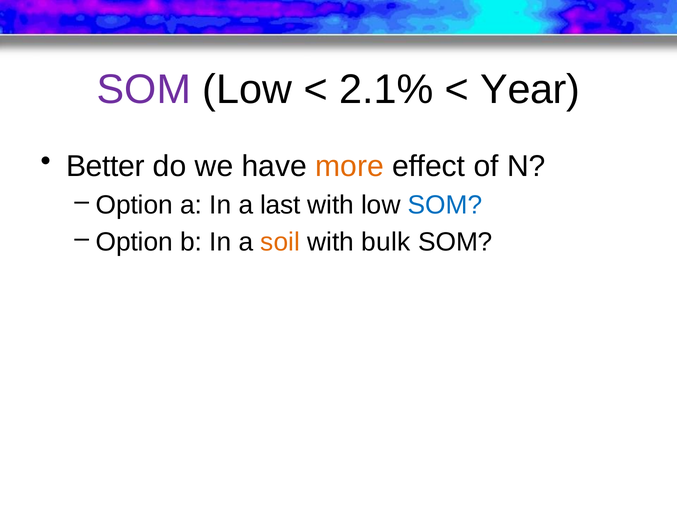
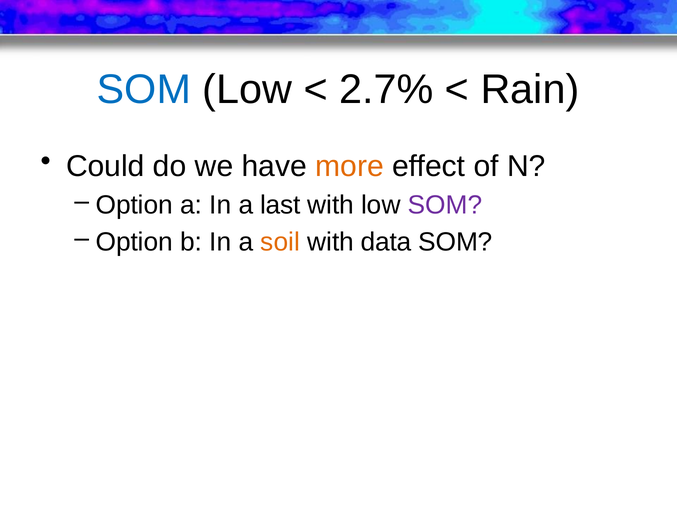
SOM colour: purple -> blue (144, 90)
2.1%: 2.1% -> 2.7% (386, 90)
Year: Year -> Rain (530, 90)
Better: Better -> Could (105, 166)
SOM colour: blue -> purple (445, 205)
bulk: bulk -> data (386, 242)
